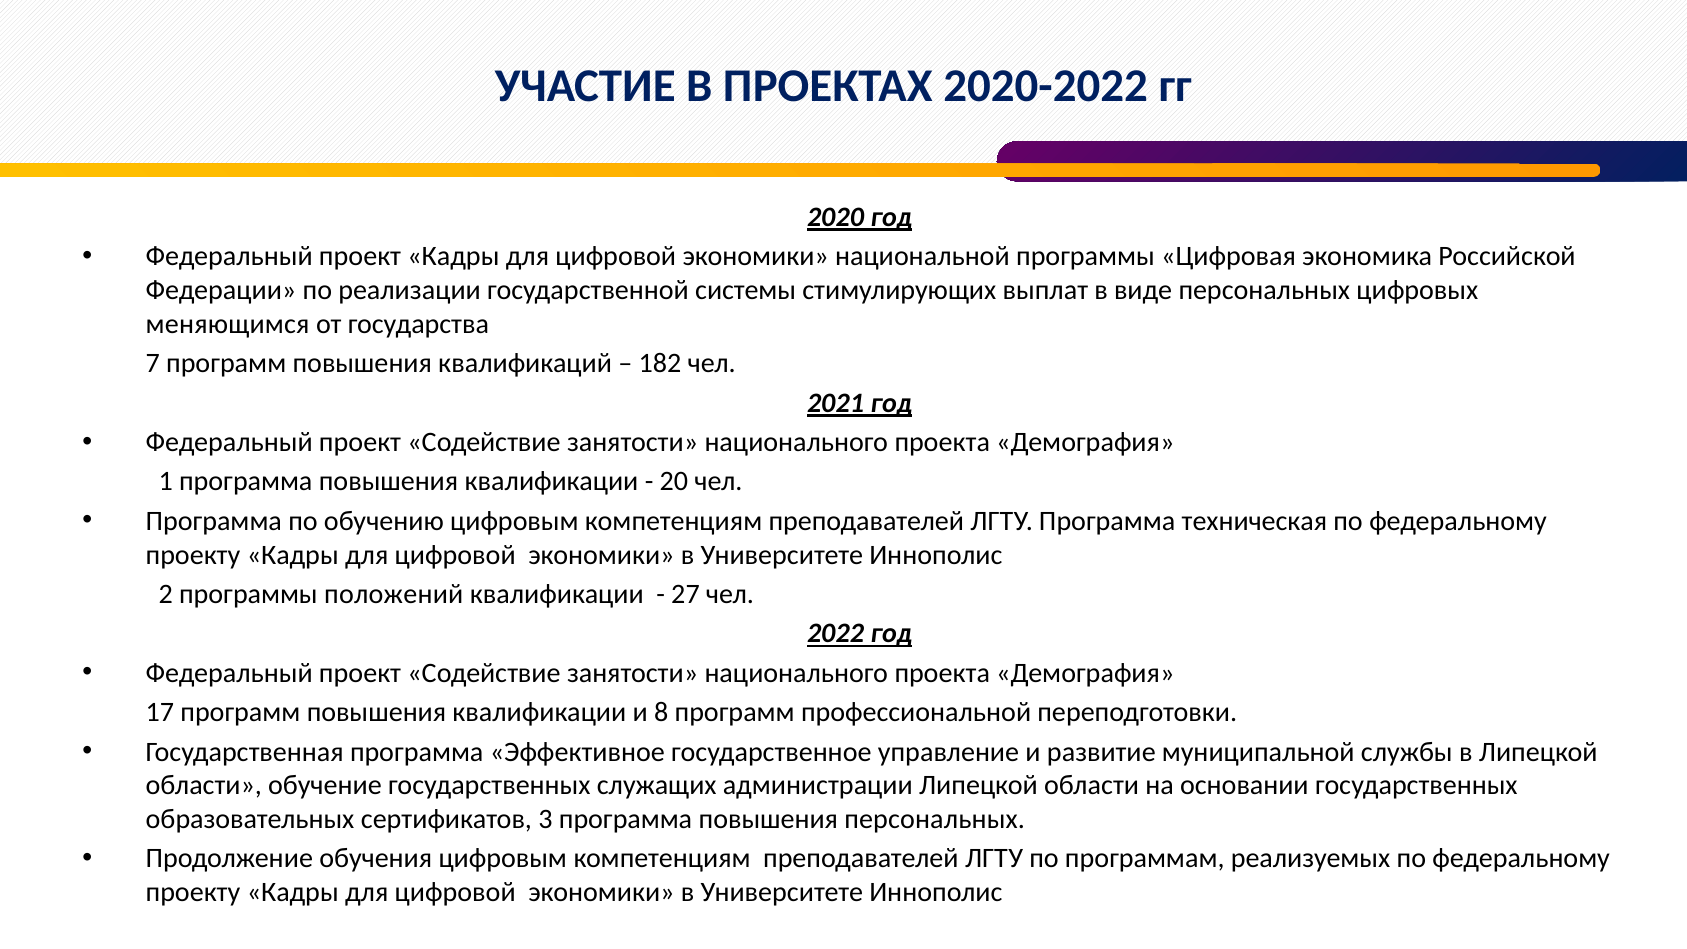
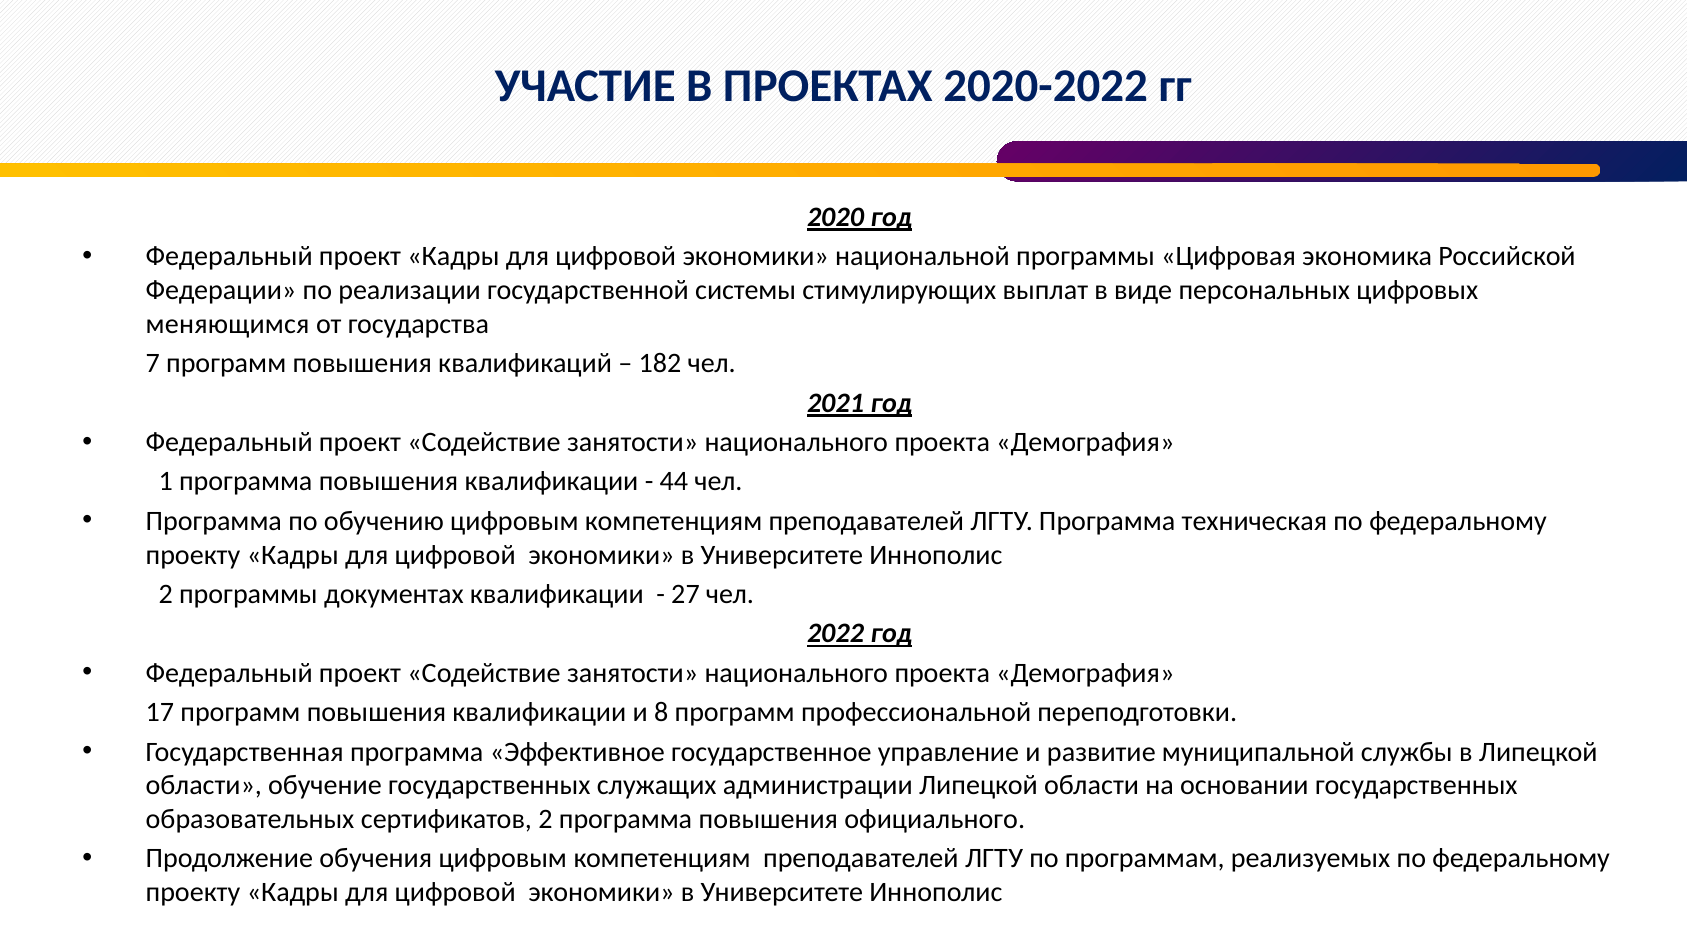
20: 20 -> 44 (674, 482)
положений: положений -> документах (394, 594)
сертификатов 3: 3 -> 2 (545, 819)
повышения персональных: персональных -> официального (935, 819)
